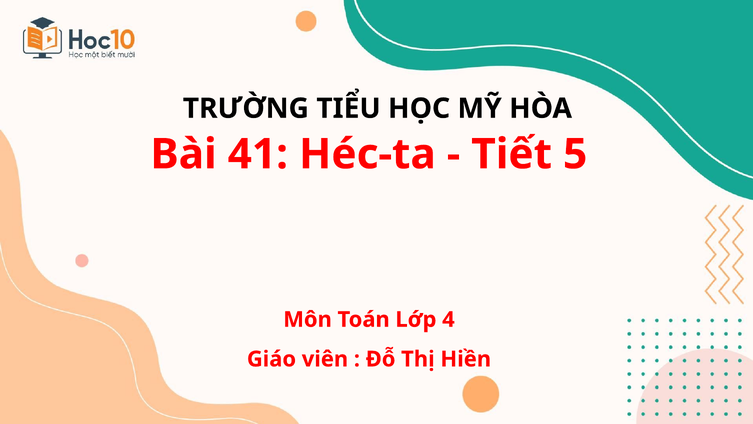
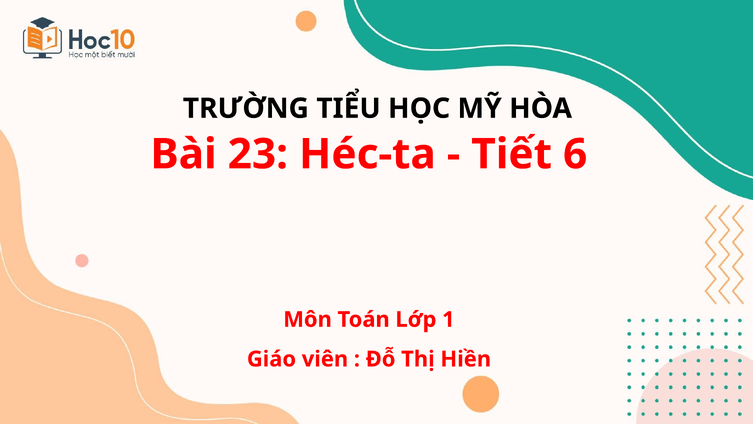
41: 41 -> 23 (258, 154)
5: 5 -> 6 (575, 154)
4: 4 -> 1 (448, 319)
